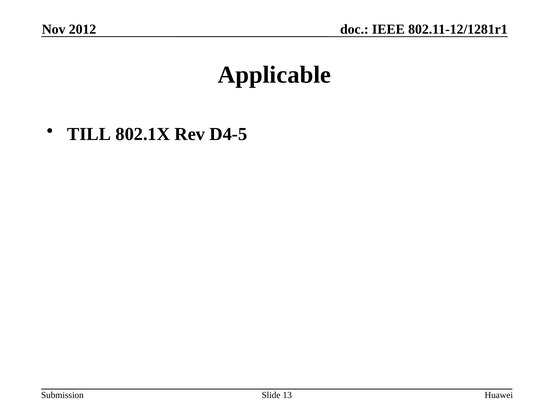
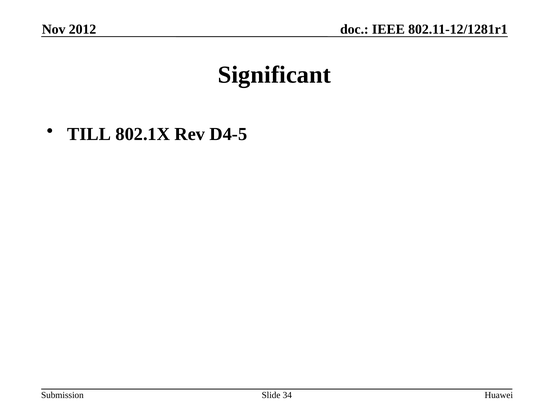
Applicable: Applicable -> Significant (274, 75)
13: 13 -> 34 (287, 395)
